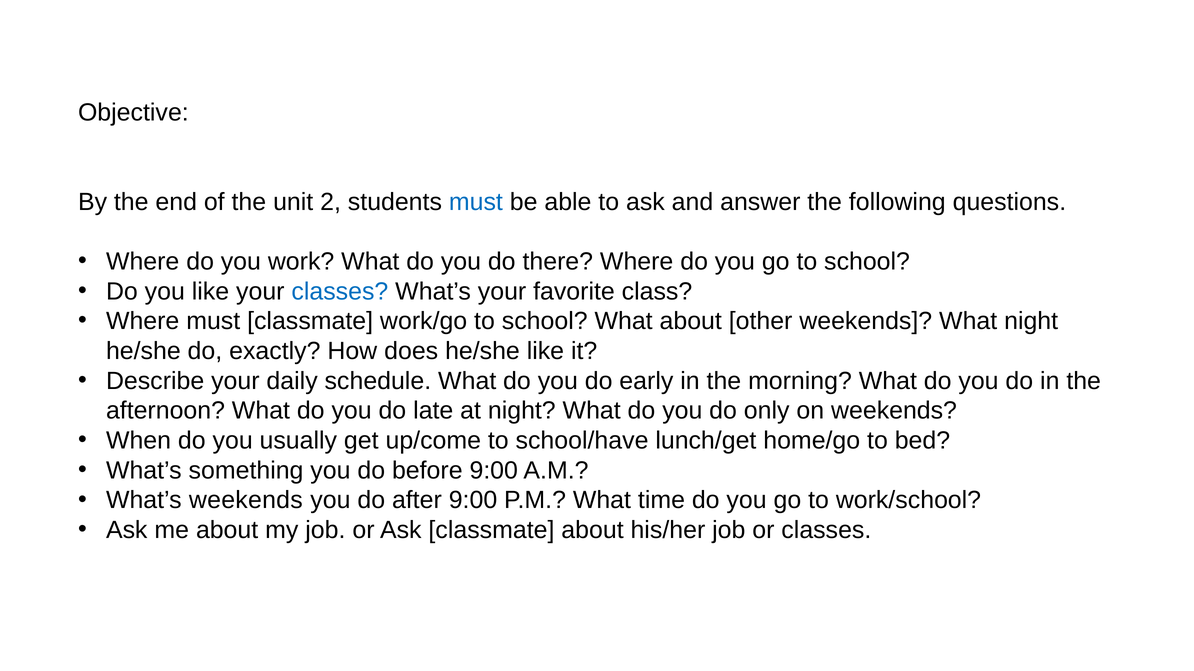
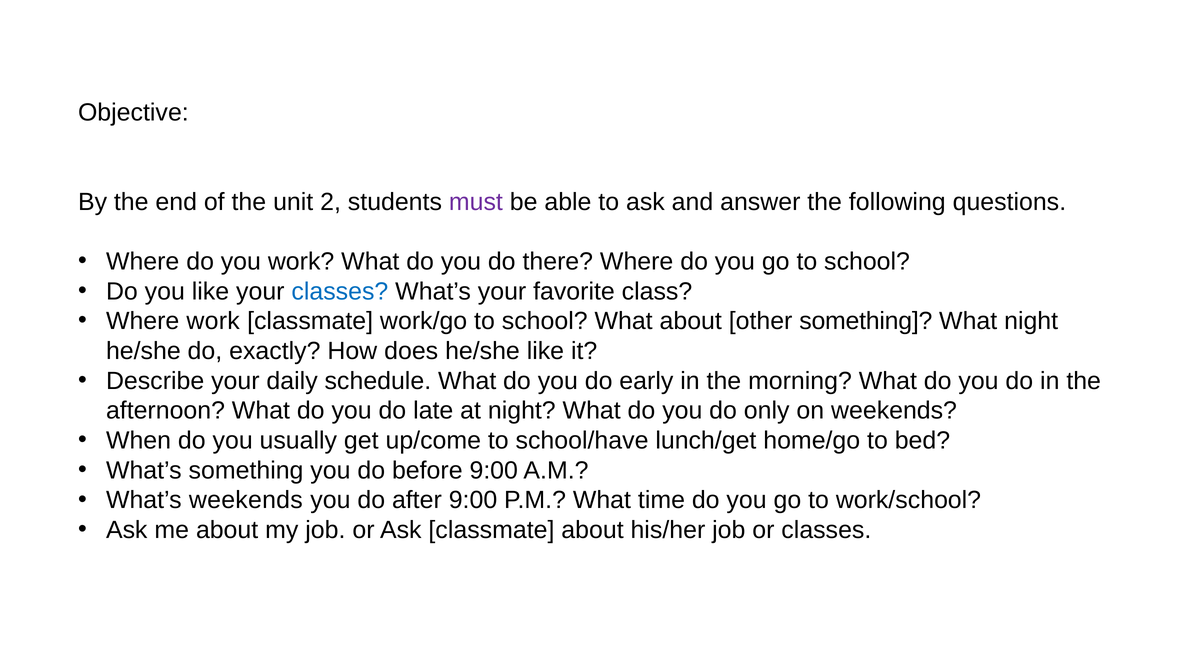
must colour: blue -> purple (476, 202)
Where must: must -> work (213, 321)
other weekends: weekends -> something (866, 321)
